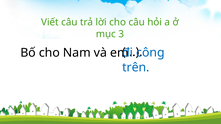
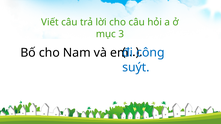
trên: trên -> suýt (136, 67)
